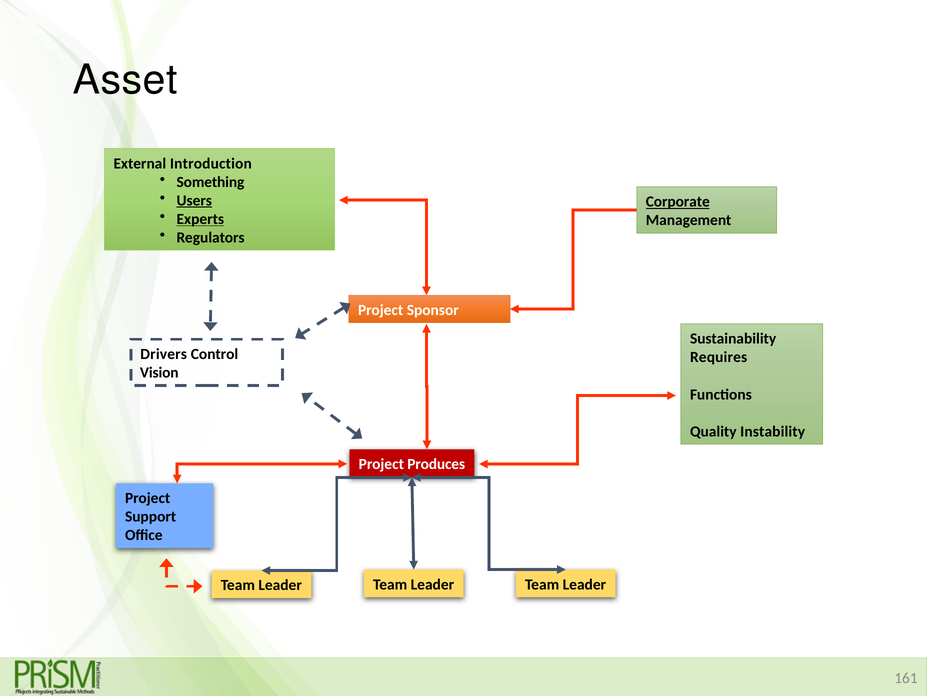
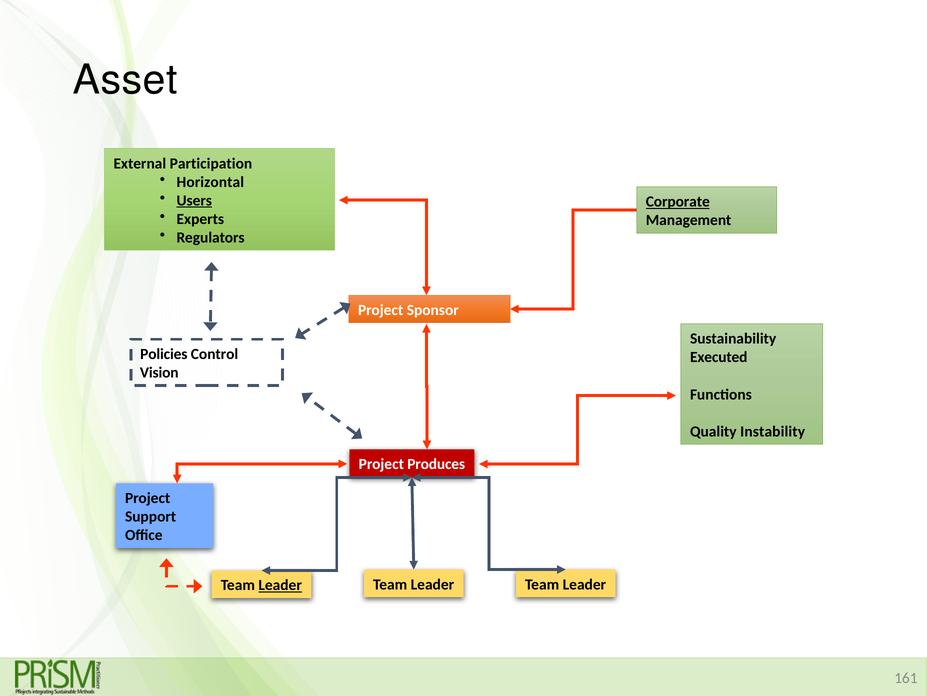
Introduction: Introduction -> Participation (211, 163)
Something: Something -> Horizontal (210, 182)
Experts underline: present -> none (200, 219)
Drivers: Drivers -> Policies (164, 354)
Requires: Requires -> Executed (719, 357)
Leader underline: none -> present (280, 585)
